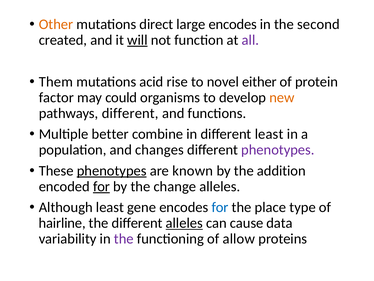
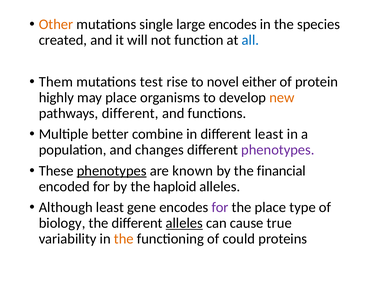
direct: direct -> single (156, 24)
second: second -> species (319, 24)
will underline: present -> none (137, 40)
all colour: purple -> blue (250, 40)
acid: acid -> test (151, 82)
factor: factor -> highly (56, 97)
may could: could -> place (121, 97)
addition: addition -> financial (281, 170)
for underline: present -> none (102, 186)
change: change -> haploid (175, 186)
for colour: blue -> purple (220, 207)
hairline: hairline -> biology (62, 223)
data: data -> true (279, 223)
the colour: purple -> orange (124, 238)
allow: allow -> could (239, 238)
